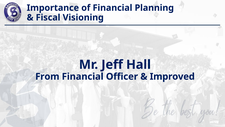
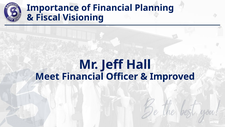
From: From -> Meet (47, 76)
